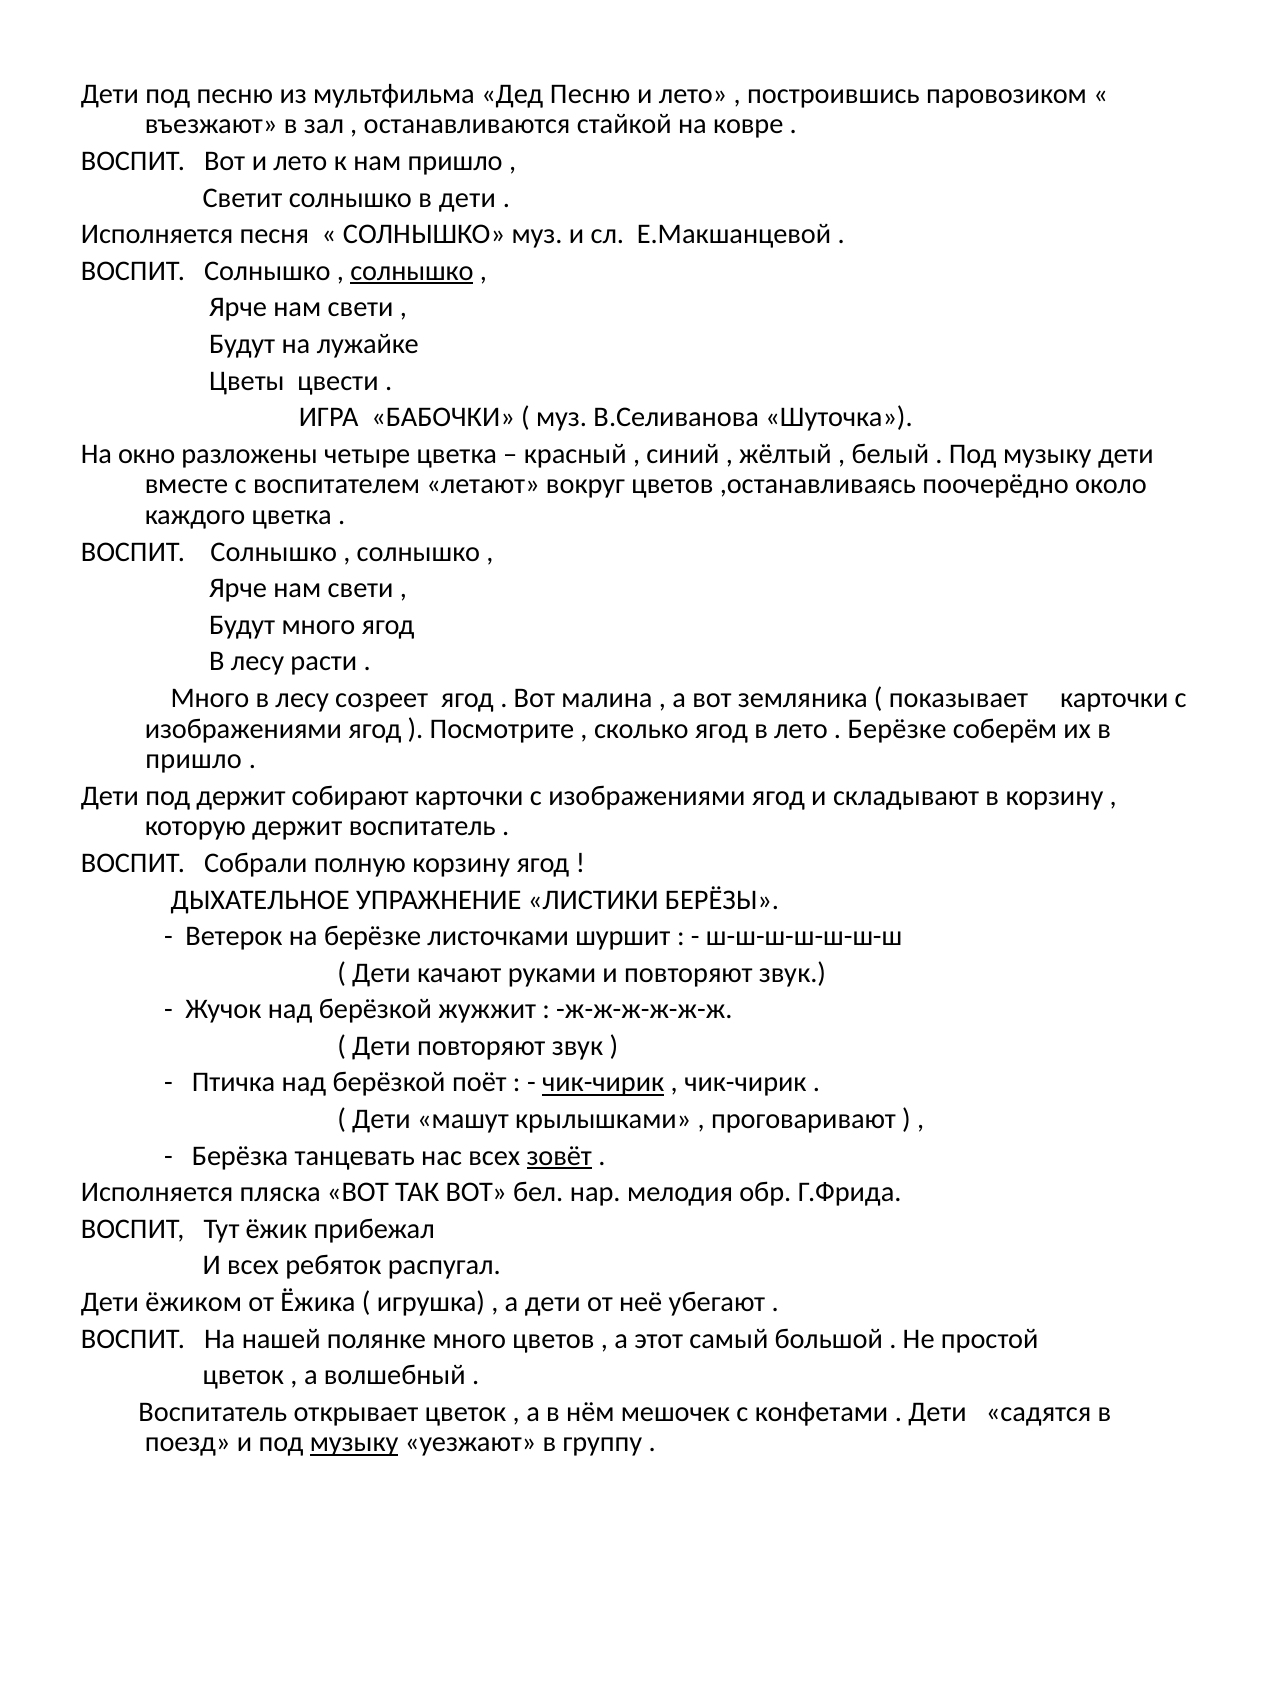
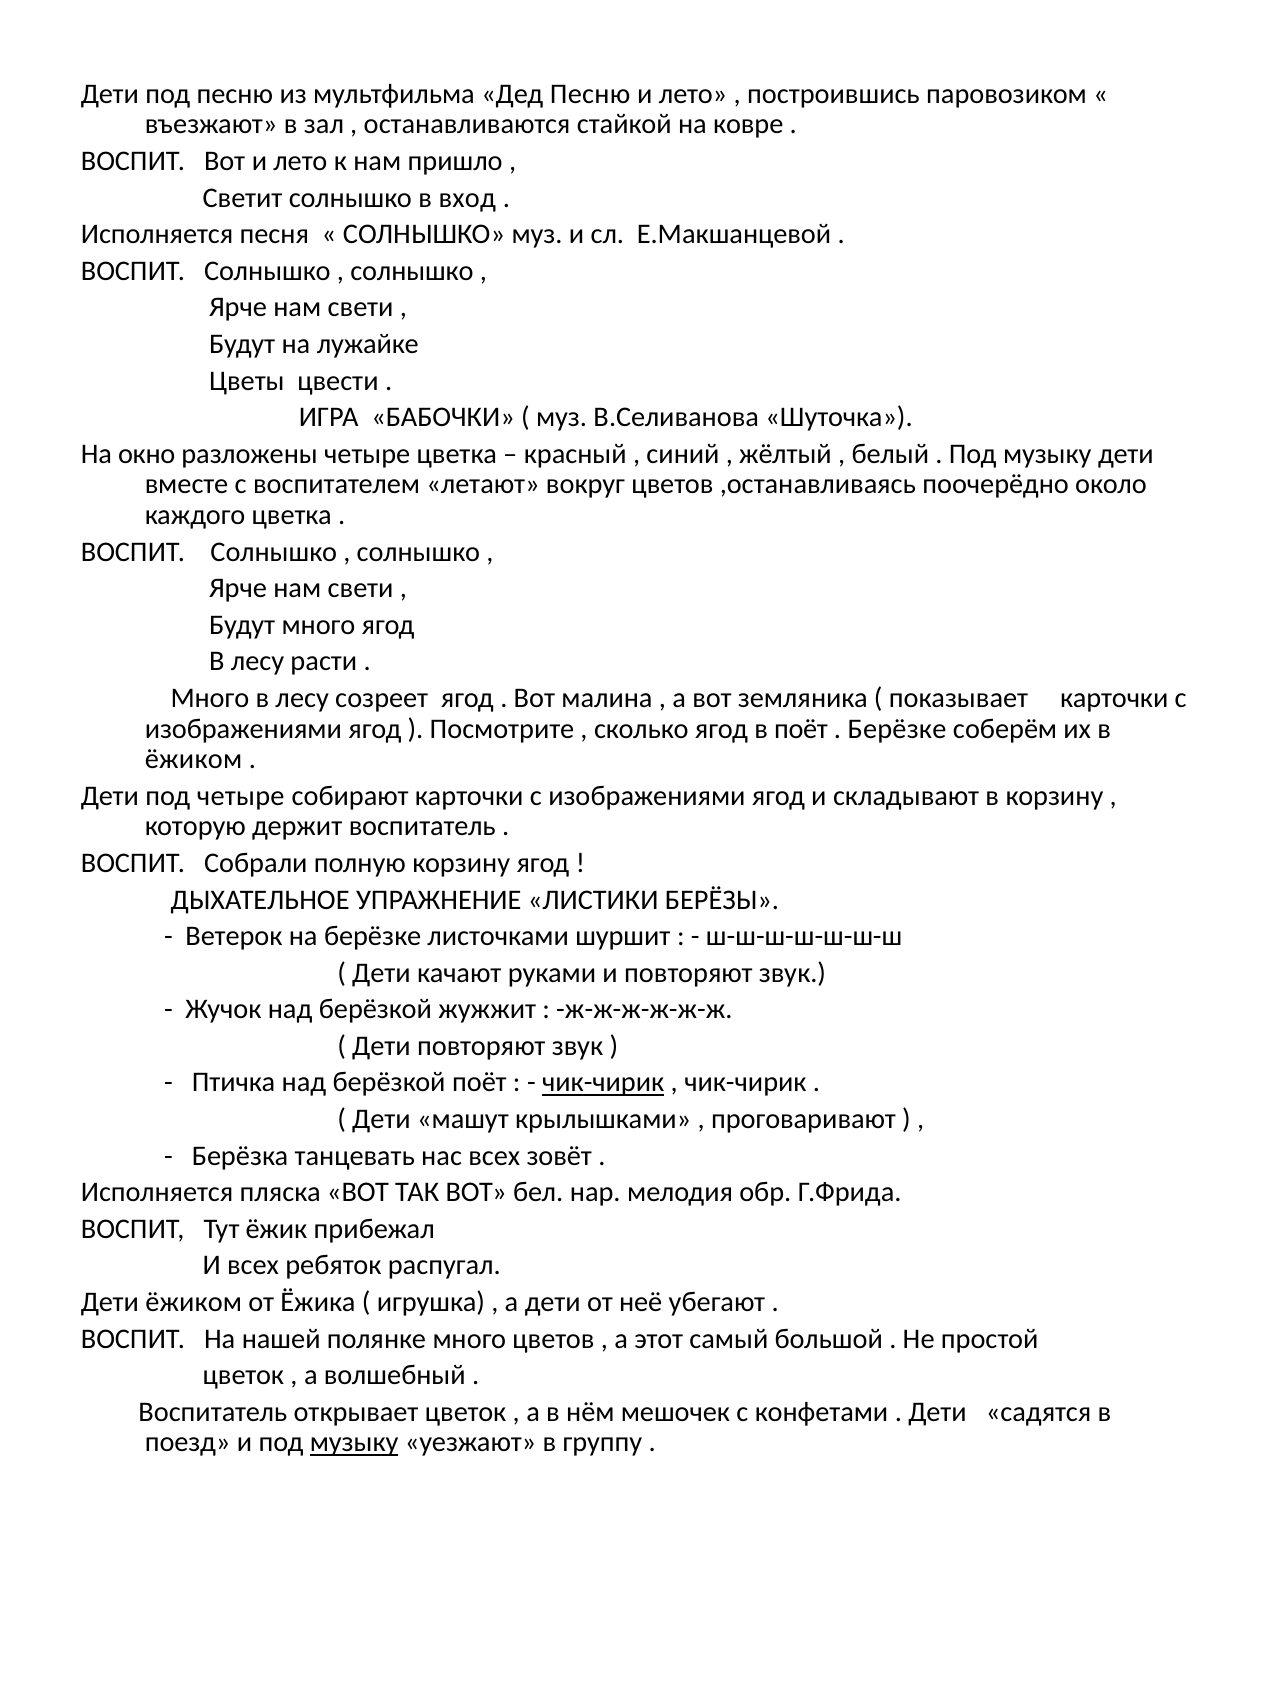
в дети: дети -> вход (467, 198)
солнышко underline: present -> none (412, 271)
в лето: лето -> поёт (801, 729)
пришло: пришло -> ёжиком (194, 760)
под держит: держит -> четыре (241, 796)
зовёт underline: present -> none (559, 1156)
